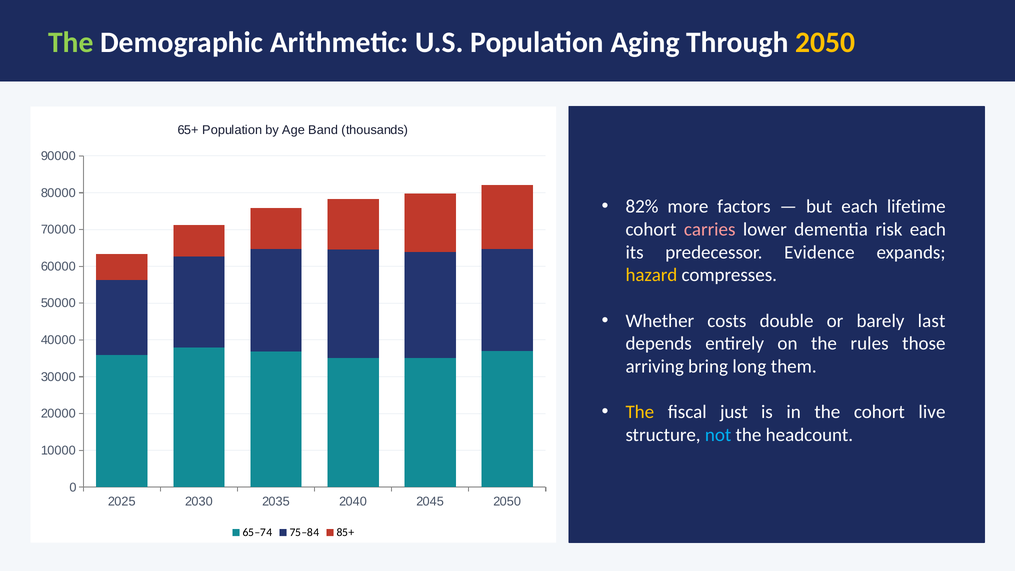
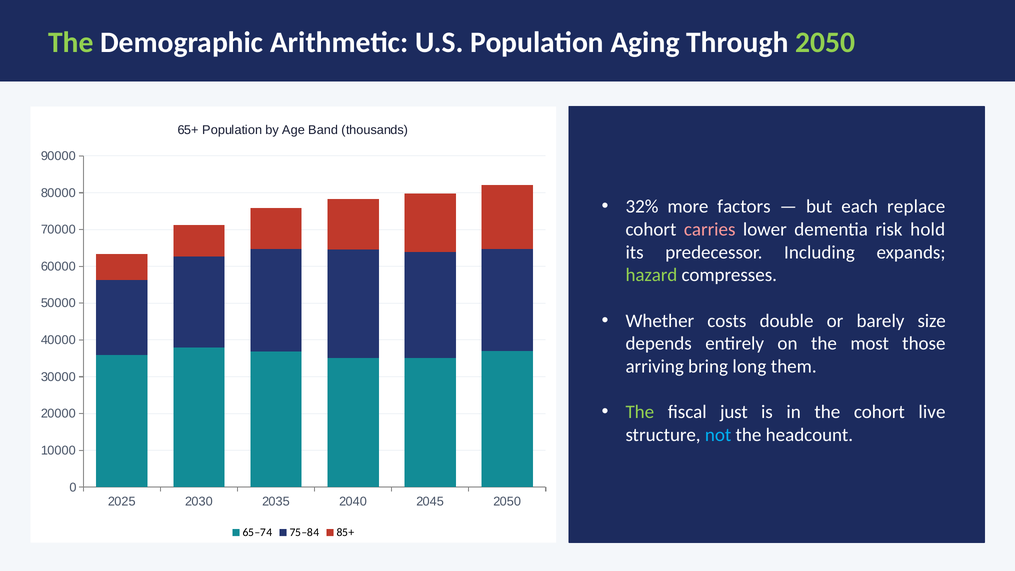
2050 colour: yellow -> light green (825, 43)
82%: 82% -> 32% (642, 207)
lifetime: lifetime -> replace (916, 207)
risk each: each -> hold (928, 229)
Evidence: Evidence -> Including (819, 252)
hazard colour: yellow -> light green (651, 275)
last: last -> size (932, 321)
rules: rules -> most (870, 344)
The colour: yellow -> light green (640, 412)
